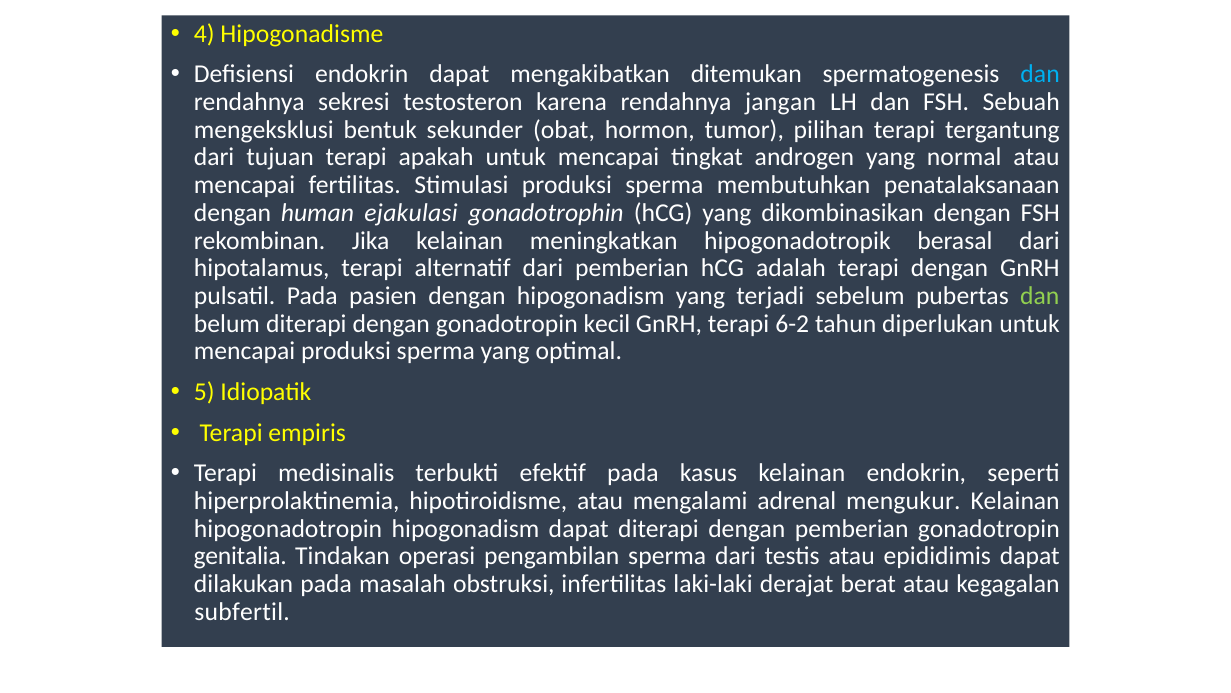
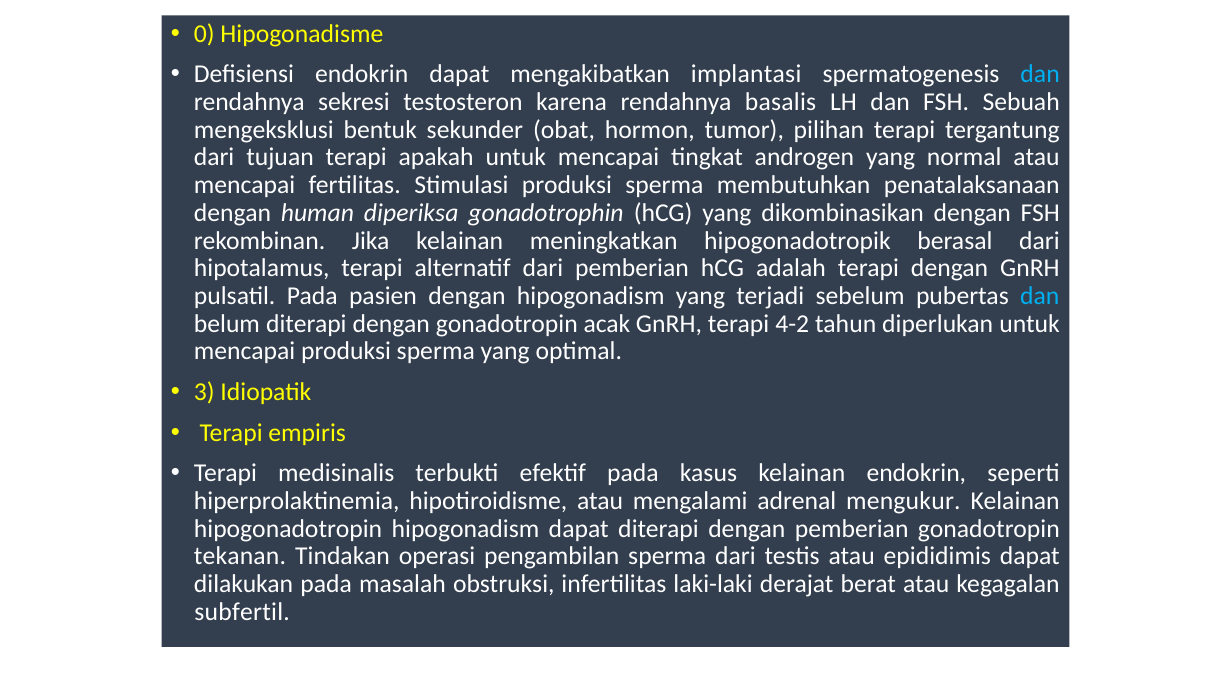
4: 4 -> 0 (204, 34)
ditemukan: ditemukan -> implantasi (746, 74)
jangan: jangan -> basalis (781, 102)
ejakulasi: ejakulasi -> diperiksa (411, 213)
dan colour: light green -> light blue (1040, 296)
kecil: kecil -> acak (607, 323)
6-2: 6-2 -> 4-2 (792, 323)
5: 5 -> 3 (204, 392)
genitalia: genitalia -> tekanan (240, 556)
